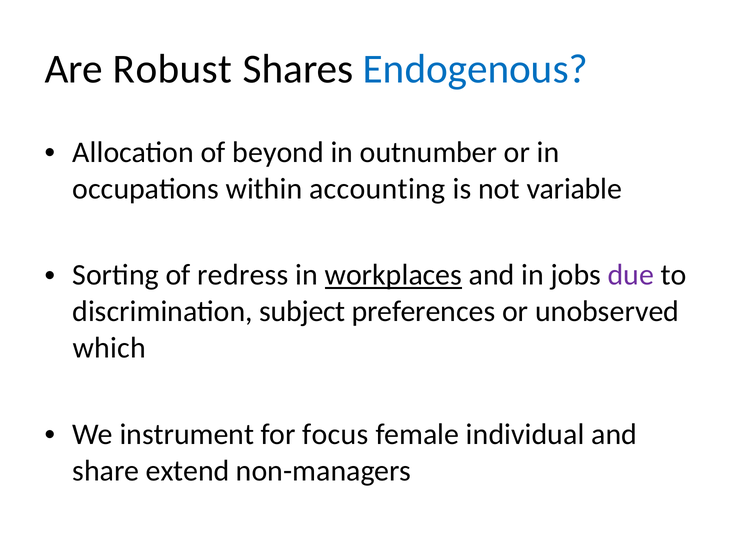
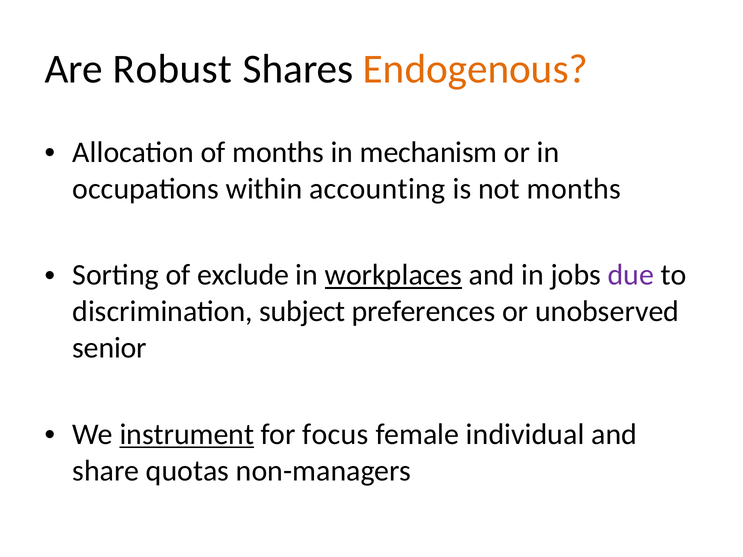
Endogenous colour: blue -> orange (475, 69)
of beyond: beyond -> months (278, 152)
outnumber: outnumber -> mechanism (429, 152)
not variable: variable -> months (574, 189)
redress: redress -> exclude (243, 275)
which: which -> senior (110, 348)
instrument underline: none -> present (187, 435)
extend: extend -> quotas (188, 471)
